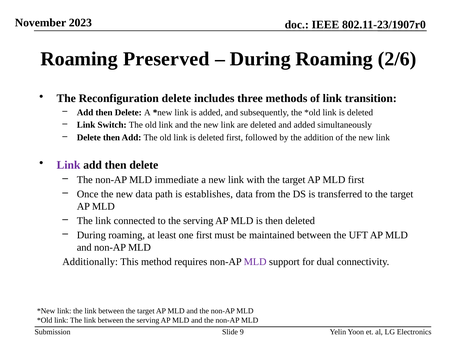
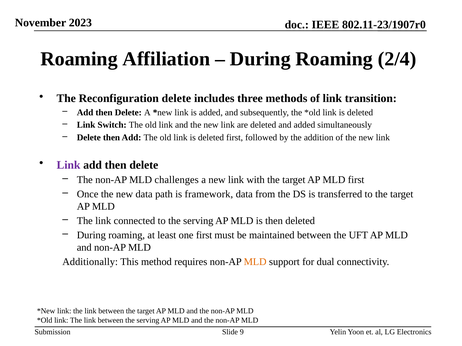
Preserved: Preserved -> Affiliation (166, 59)
2/6: 2/6 -> 2/4 (397, 59)
immediate: immediate -> challenges (177, 180)
establishes: establishes -> framework (209, 195)
MLD colour: purple -> orange (255, 262)
